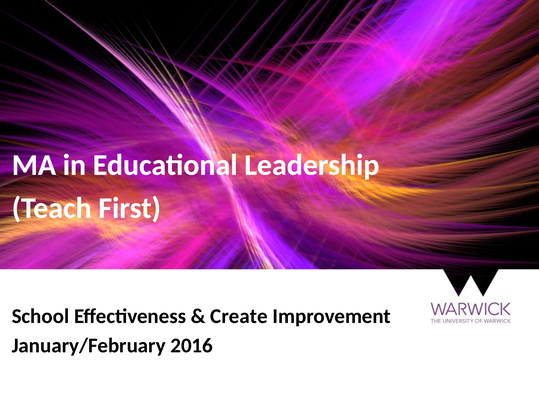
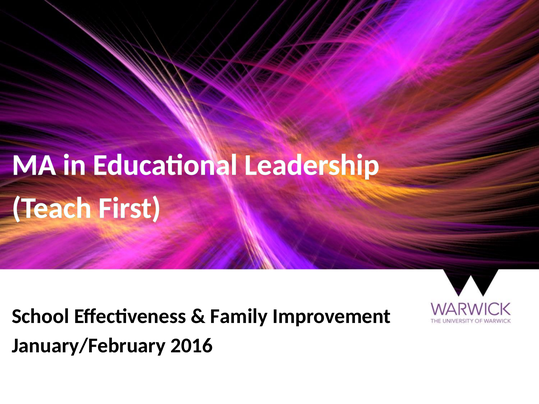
Create: Create -> Family (239, 317)
